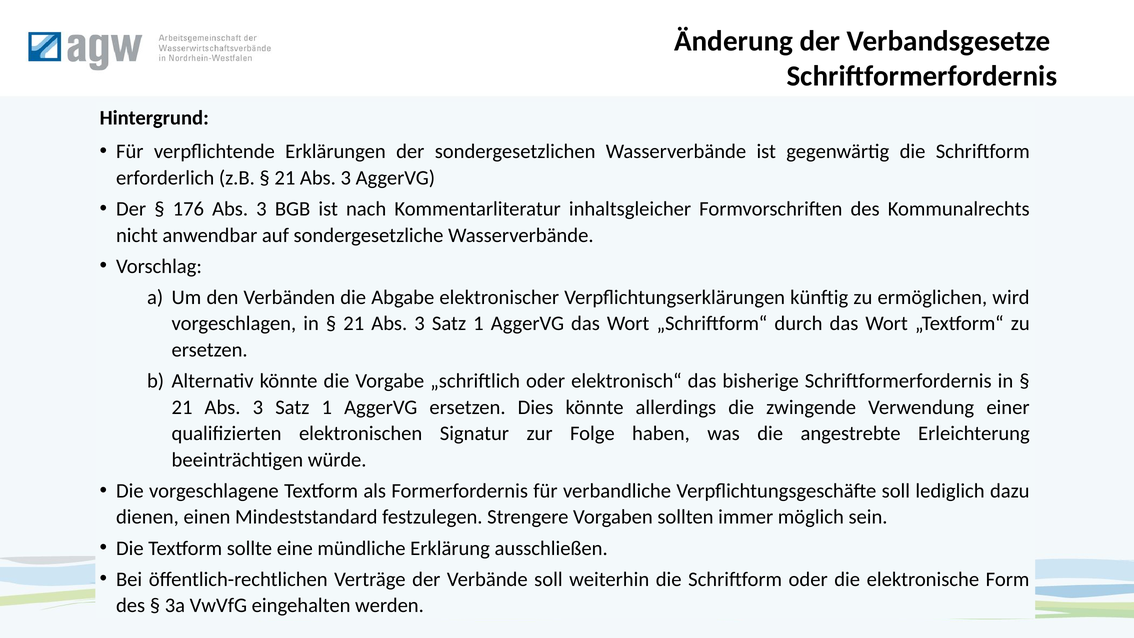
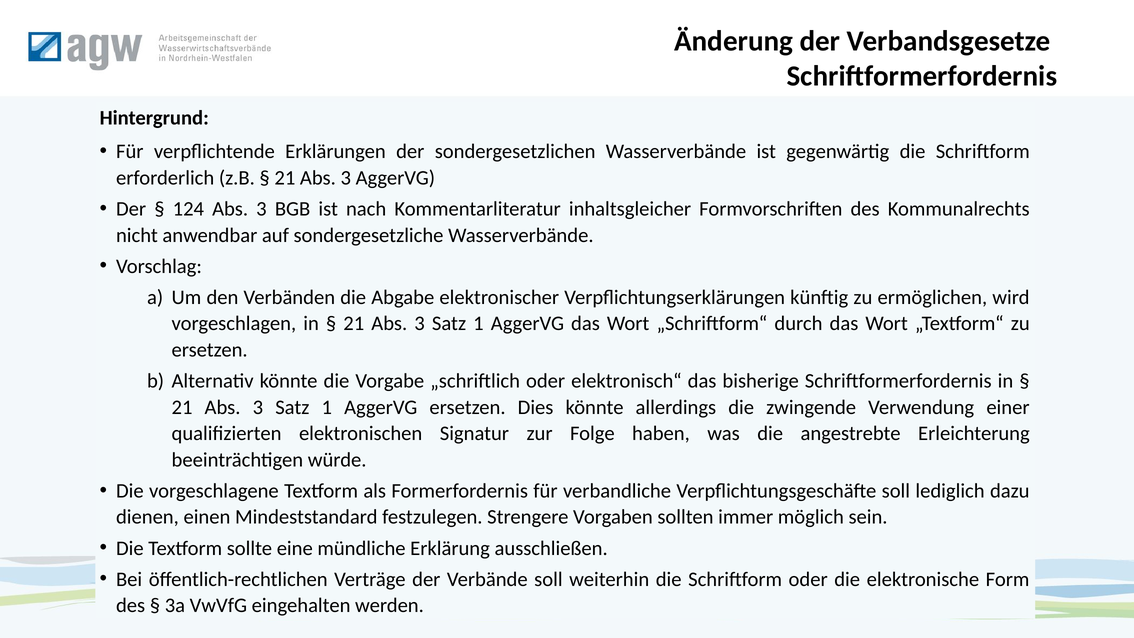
176: 176 -> 124 (188, 209)
